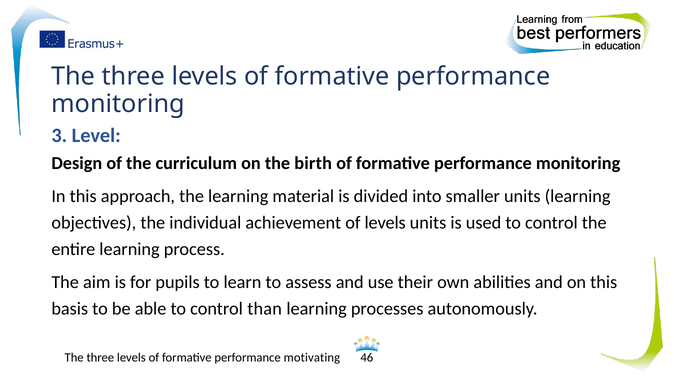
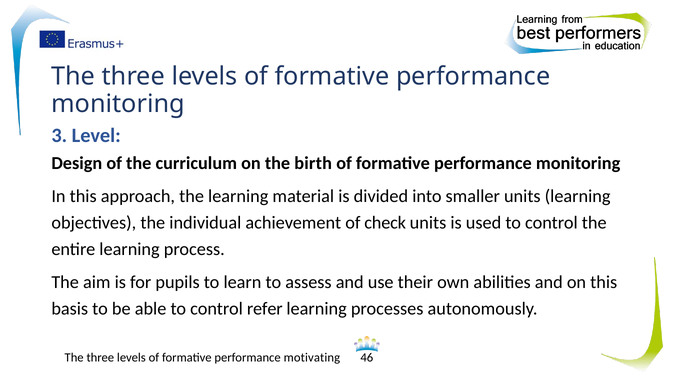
of levels: levels -> check (385, 223)
than: than -> refer (265, 309)
